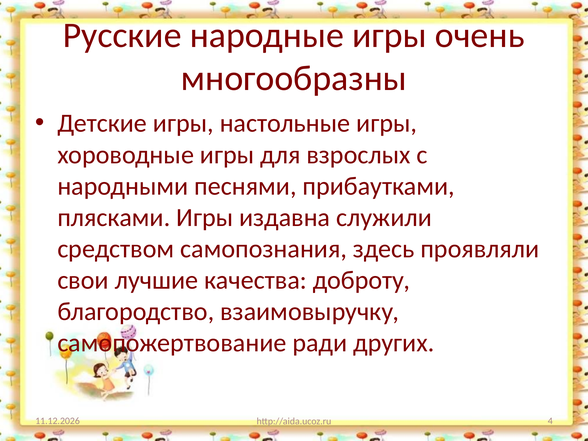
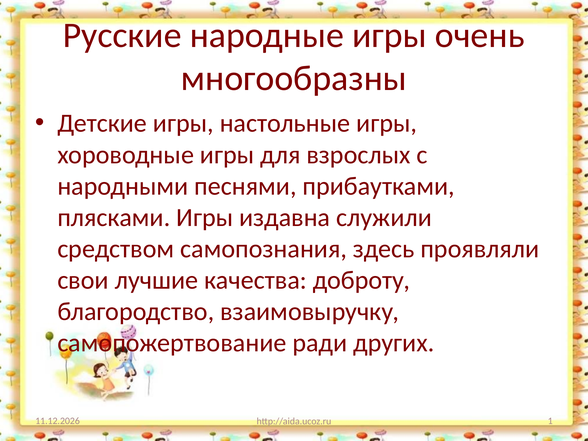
4: 4 -> 1 (550, 421)
